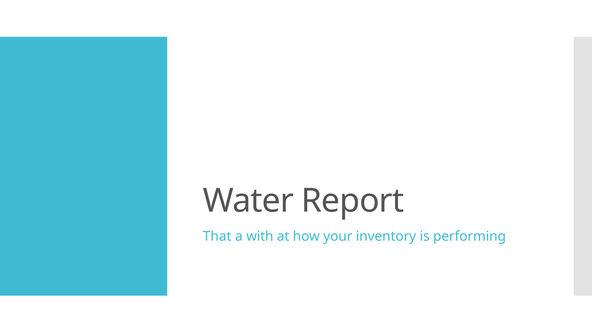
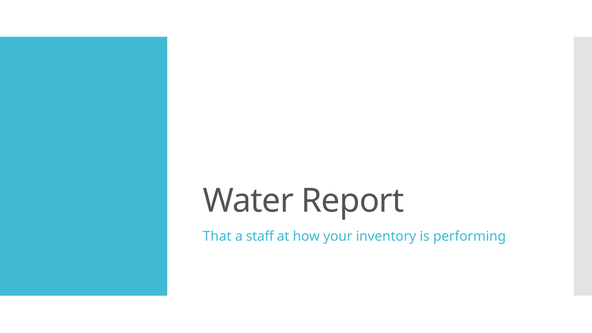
with: with -> staff (260, 236)
